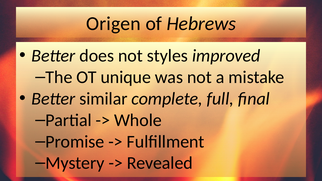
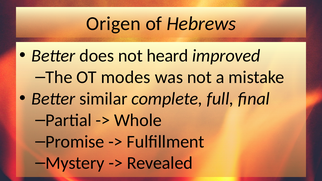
styles: styles -> heard (168, 56)
unique: unique -> modes (126, 77)
